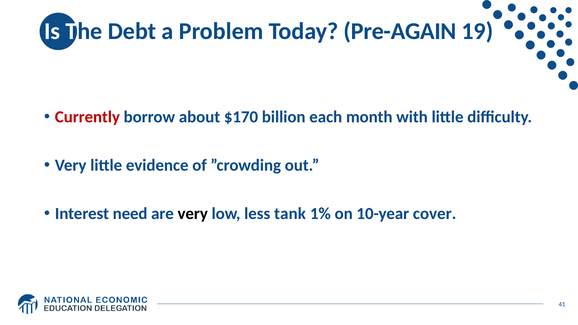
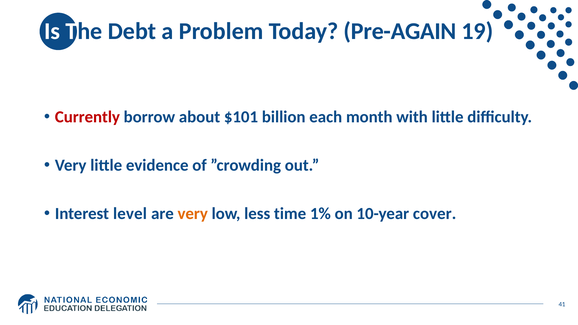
$170: $170 -> $101 (241, 117)
need: need -> level (130, 214)
very colour: black -> orange (193, 214)
tank: tank -> time (290, 214)
